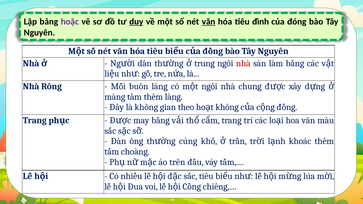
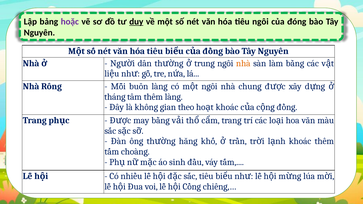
văn underline: present -> none (209, 22)
tiêu đình: đình -> ngôi (260, 22)
nhà colour: red -> orange (243, 63)
màng: màng -> tháng (115, 97)
không: không -> khoác (227, 107)
cúng: cúng -> hằng (188, 141)
trên: trên -> sinh (177, 162)
